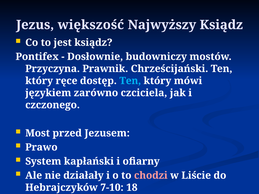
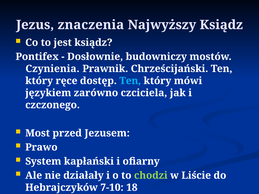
większość: większość -> znaczenia (91, 25)
Przyczyna: Przyczyna -> Czynienia (52, 69)
chodzi colour: pink -> light green (151, 176)
